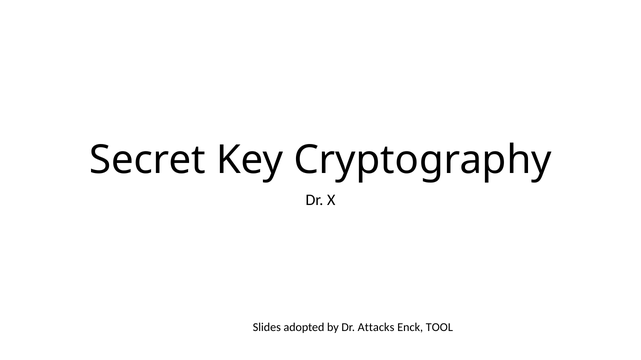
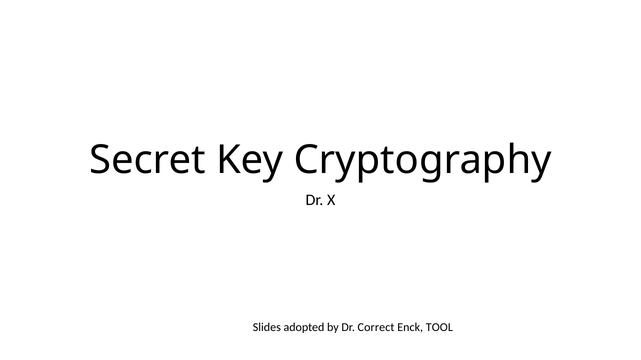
Attacks: Attacks -> Correct (376, 328)
